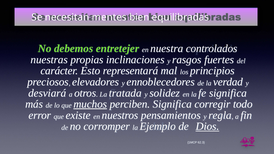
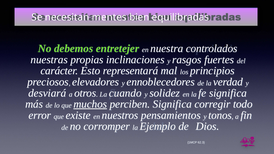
tratada: tratada -> cuando (125, 93)
regla: regla -> tonos (220, 115)
Dios underline: present -> none (207, 126)
